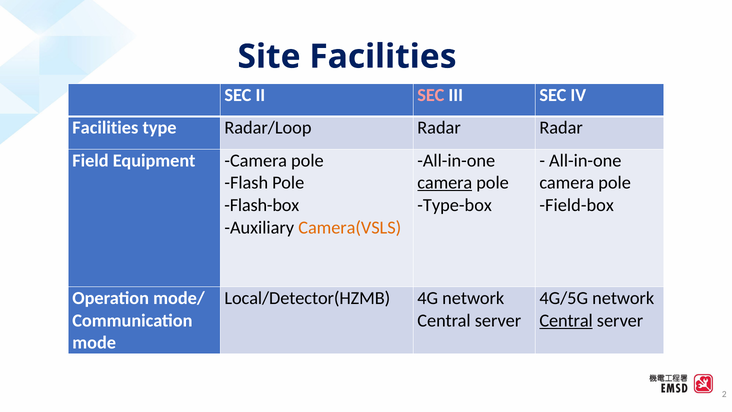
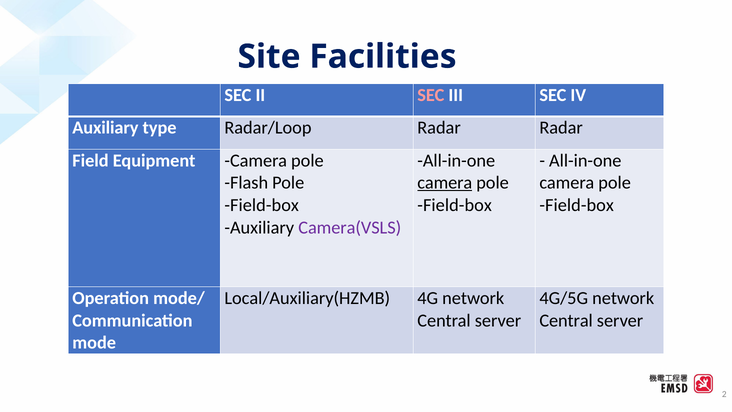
Facilities: Facilities -> Auxiliary (105, 128)
Flash-box: Flash-box -> Field-box (262, 205)
Type-box: Type-box -> Field-box (455, 205)
Camera(VSLS colour: orange -> purple (350, 227)
Local/Detector(HZMB: Local/Detector(HZMB -> Local/Auxiliary(HZMB (307, 298)
Central underline: present -> none (566, 320)
